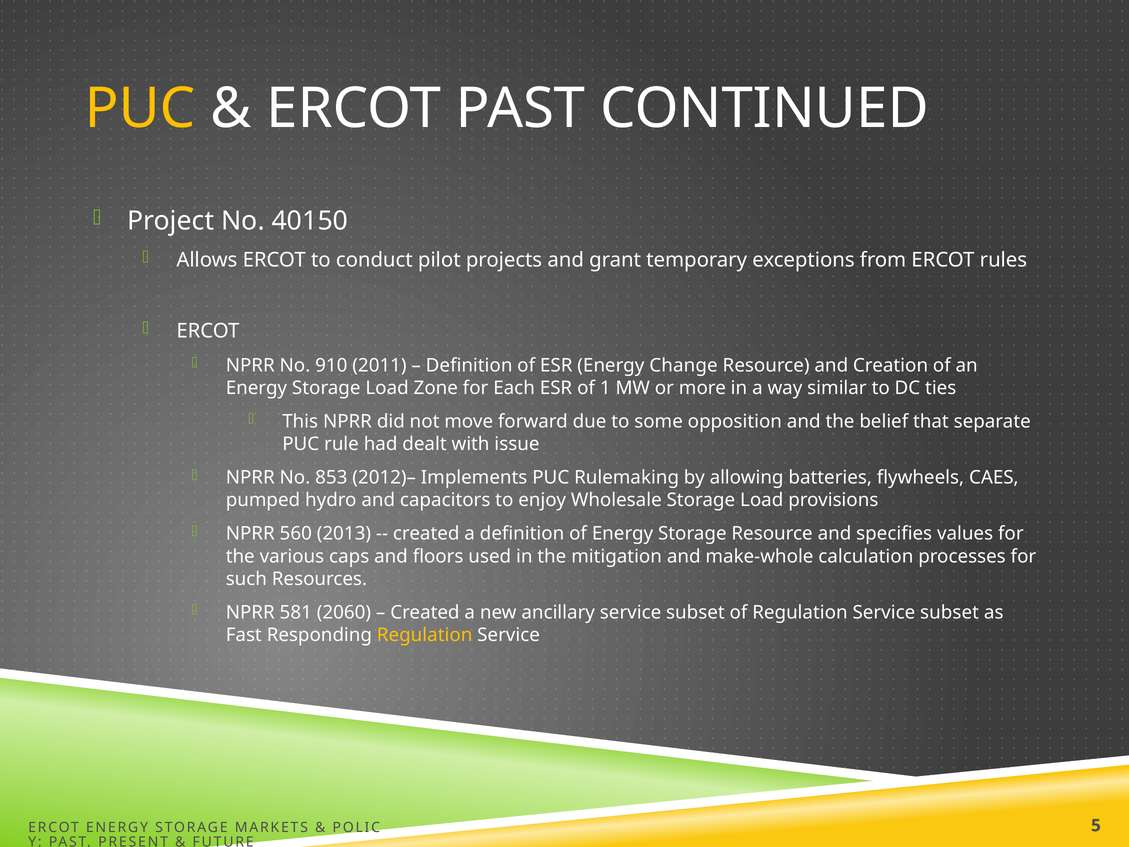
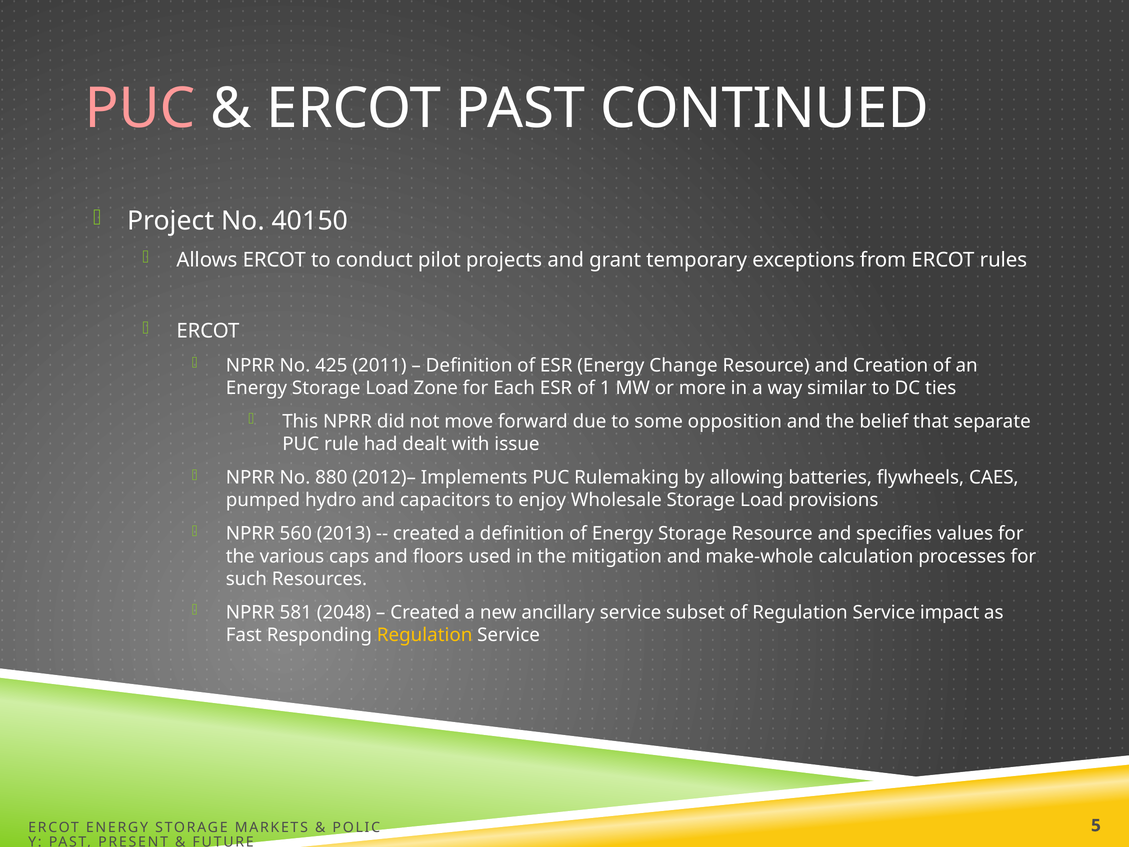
PUC colour: yellow -> pink (140, 108)
910: 910 -> 425 (331, 365)
853: 853 -> 880 (331, 477)
2060: 2060 -> 2048 (344, 612)
Regulation Service subset: subset -> impact (950, 612)
